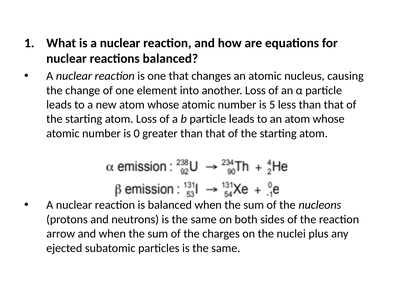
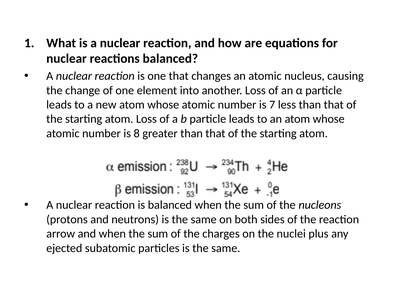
5: 5 -> 7 (272, 105)
0: 0 -> 8 (137, 134)
